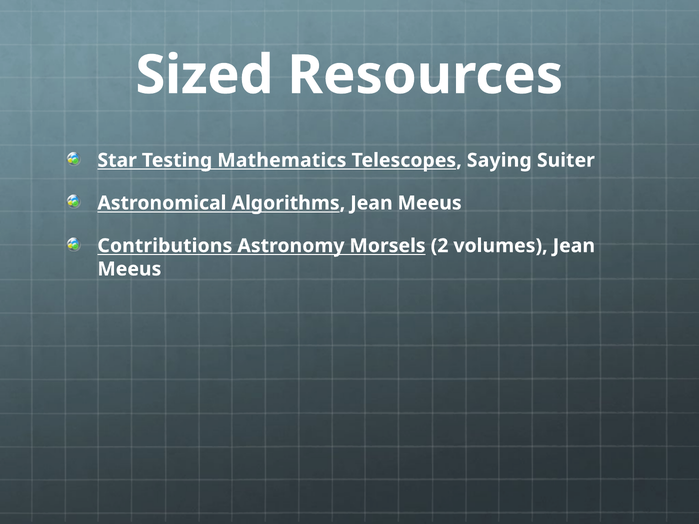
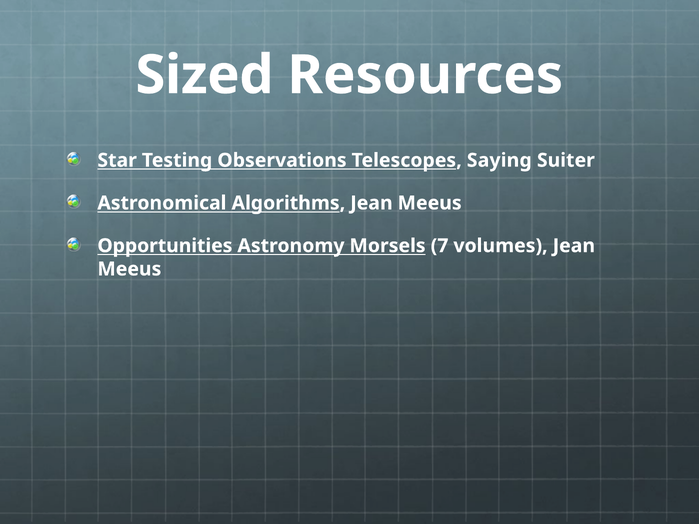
Mathematics: Mathematics -> Observations (282, 160)
Contributions: Contributions -> Opportunities (165, 246)
2: 2 -> 7 (440, 246)
